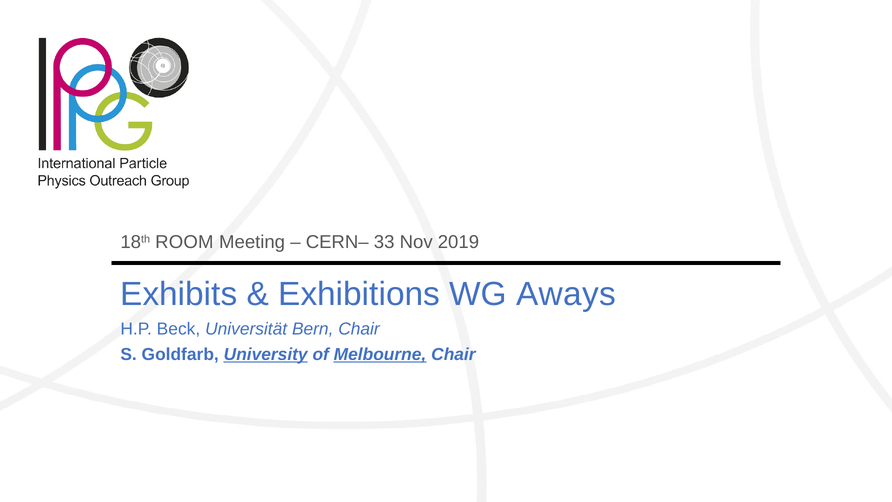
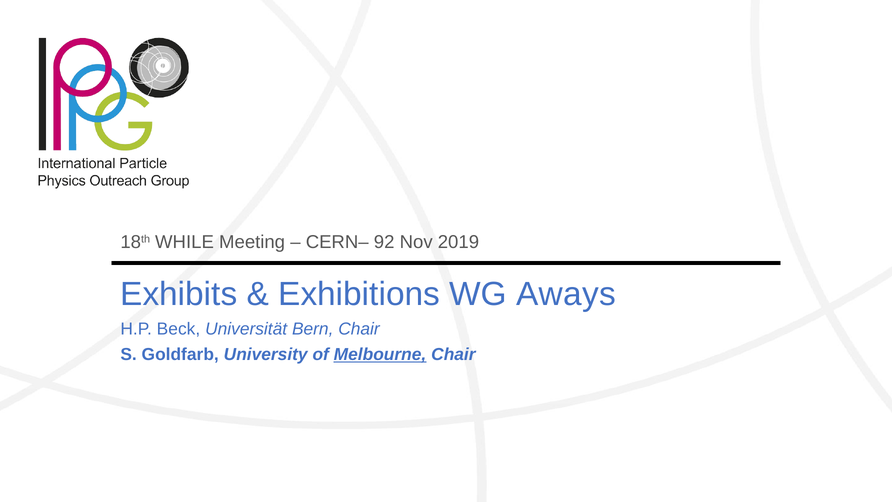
ROOM: ROOM -> WHILE (184, 242)
33: 33 -> 92 (384, 242)
University underline: present -> none (266, 354)
